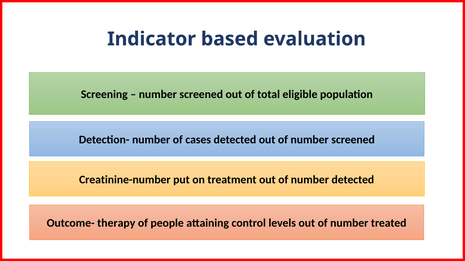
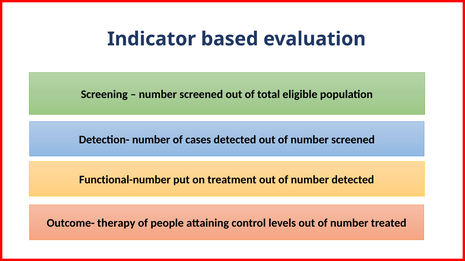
Creatinine-number: Creatinine-number -> Functional-number (125, 180)
